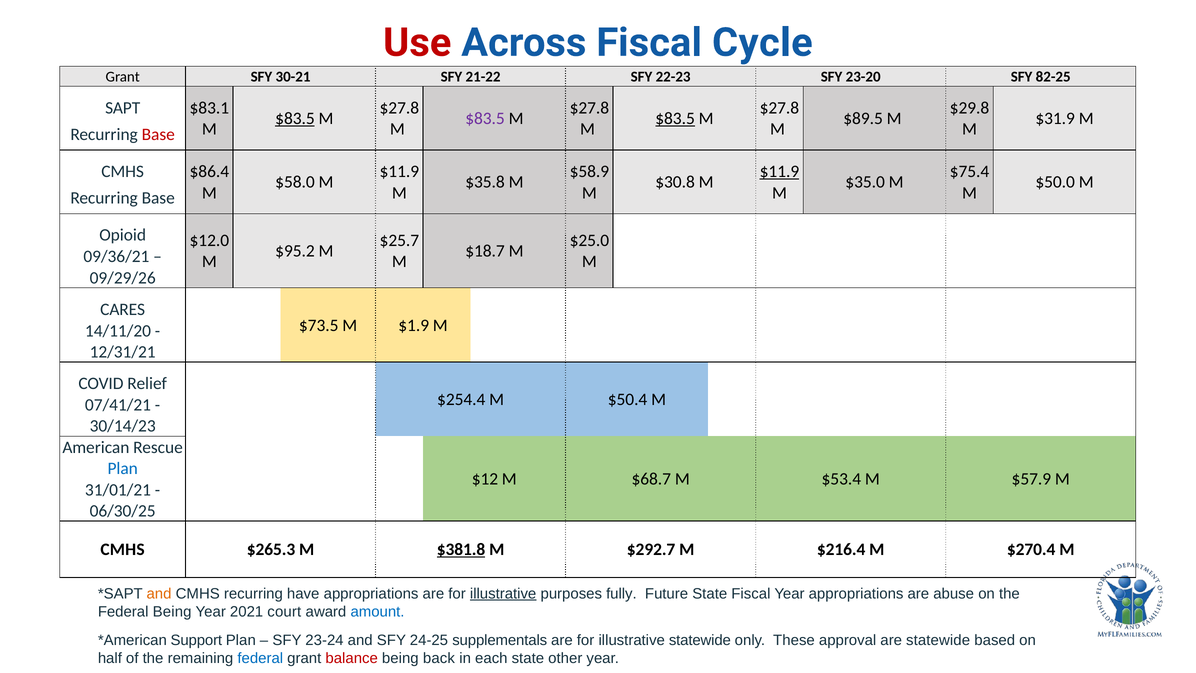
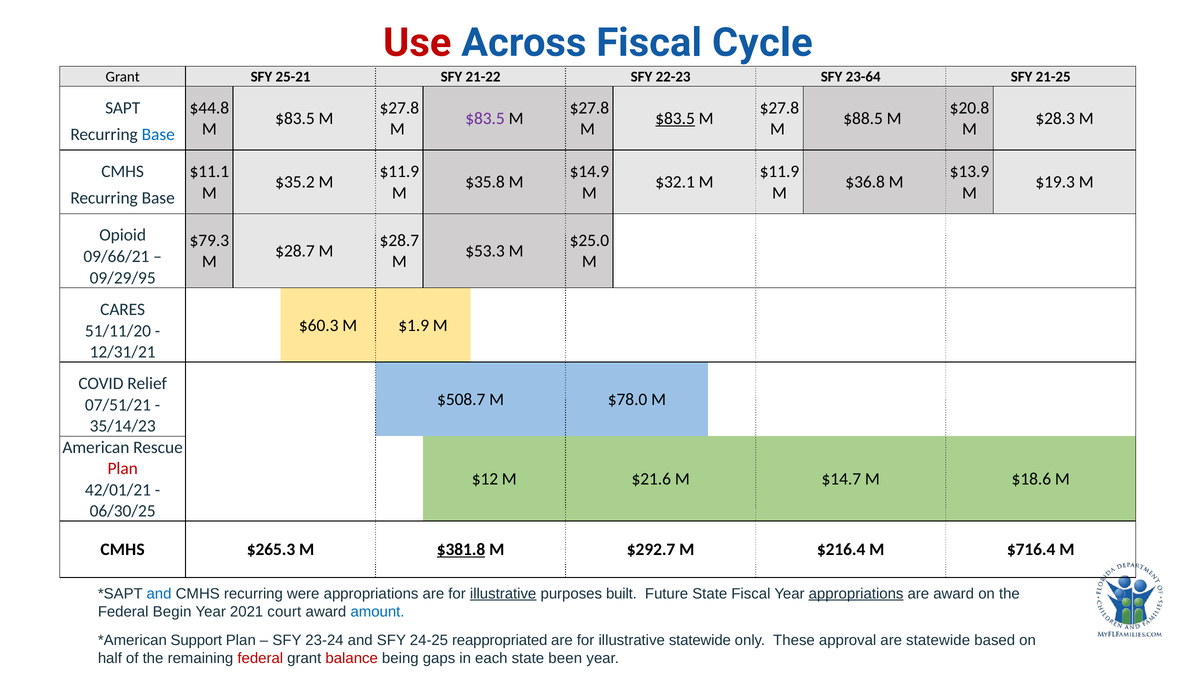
30-21: 30-21 -> 25-21 (293, 77)
23-20: 23-20 -> 23-64 (863, 77)
82-25: 82-25 -> 21-25 (1053, 77)
$83.1: $83.1 -> $44.8 (209, 108)
$29.8: $29.8 -> $20.8 (969, 108)
$83.5 underline: present -> none (295, 119)
$89.5: $89.5 -> $88.5 (863, 119)
$31.9: $31.9 -> $28.3 (1055, 119)
Base colour: red -> blue (158, 134)
$86.4: $86.4 -> $11.1 (209, 172)
$58.9: $58.9 -> $14.9 (589, 172)
$11.9 underline: present -> none (779, 172)
$75.4: $75.4 -> $13.9 (969, 172)
$58.0: $58.0 -> $35.2 (295, 182)
$30.8: $30.8 -> $32.1 (675, 182)
$35.0: $35.0 -> $36.8 (865, 182)
$50.0: $50.0 -> $19.3 (1055, 182)
$12.0: $12.0 -> $79.3 (209, 241)
$25.7: $25.7 -> $28.7 (399, 241)
$95.2: $95.2 -> $28.7 (295, 251)
$18.7: $18.7 -> $53.3 (485, 251)
09/36/21: 09/36/21 -> 09/66/21 (116, 257)
09/29/26: 09/29/26 -> 09/29/95 (123, 278)
$73.5: $73.5 -> $60.3 (319, 325)
14/11/20: 14/11/20 -> 51/11/20 (118, 331)
$254.4: $254.4 -> $508.7 (461, 399)
$50.4: $50.4 -> $78.0 (628, 399)
07/41/21: 07/41/21 -> 07/51/21 (118, 405)
30/14/23: 30/14/23 -> 35/14/23 (123, 426)
Plan colour: blue -> red (123, 468)
$68.7: $68.7 -> $21.6 (651, 479)
$53.4: $53.4 -> $14.7 (841, 479)
$57.9: $57.9 -> $18.6 (1031, 479)
31/01/21: 31/01/21 -> 42/01/21 (118, 490)
$270.4: $270.4 -> $716.4 (1031, 549)
and colour: orange -> blue (159, 594)
have: have -> were (303, 594)
fully: fully -> built (621, 594)
appropriations underline: none -> present (856, 594)
are abuse: abuse -> award (954, 594)
Federal Being: Being -> Begin (172, 612)
supplementals: supplementals -> reappropriated (500, 640)
federal colour: blue -> red (260, 658)
back: back -> gaps (439, 658)
other: other -> been (565, 658)
